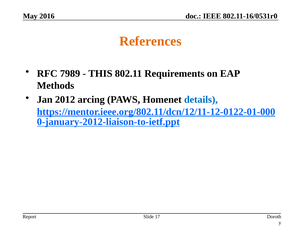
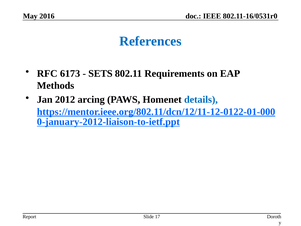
References colour: orange -> blue (150, 41)
7989: 7989 -> 6173 (70, 73)
THIS: THIS -> SETS (100, 73)
